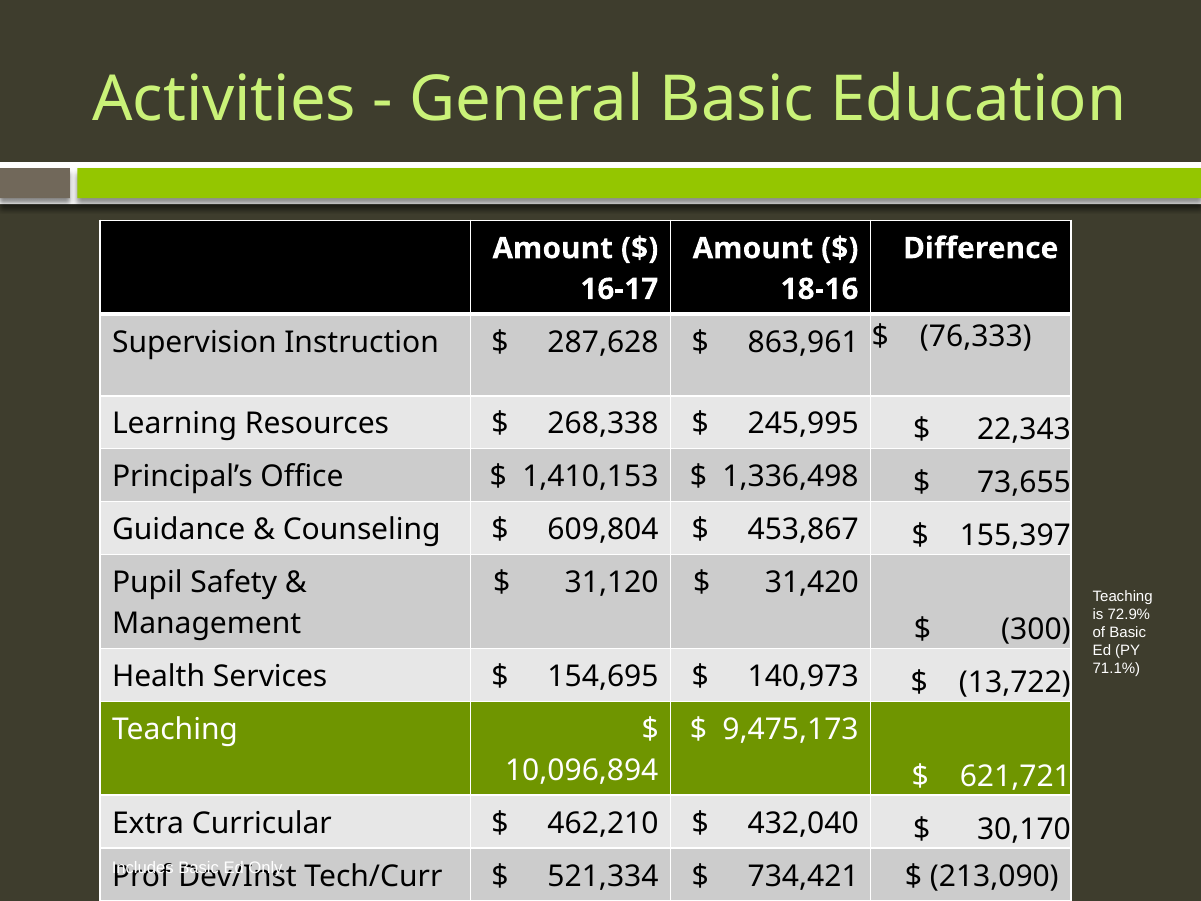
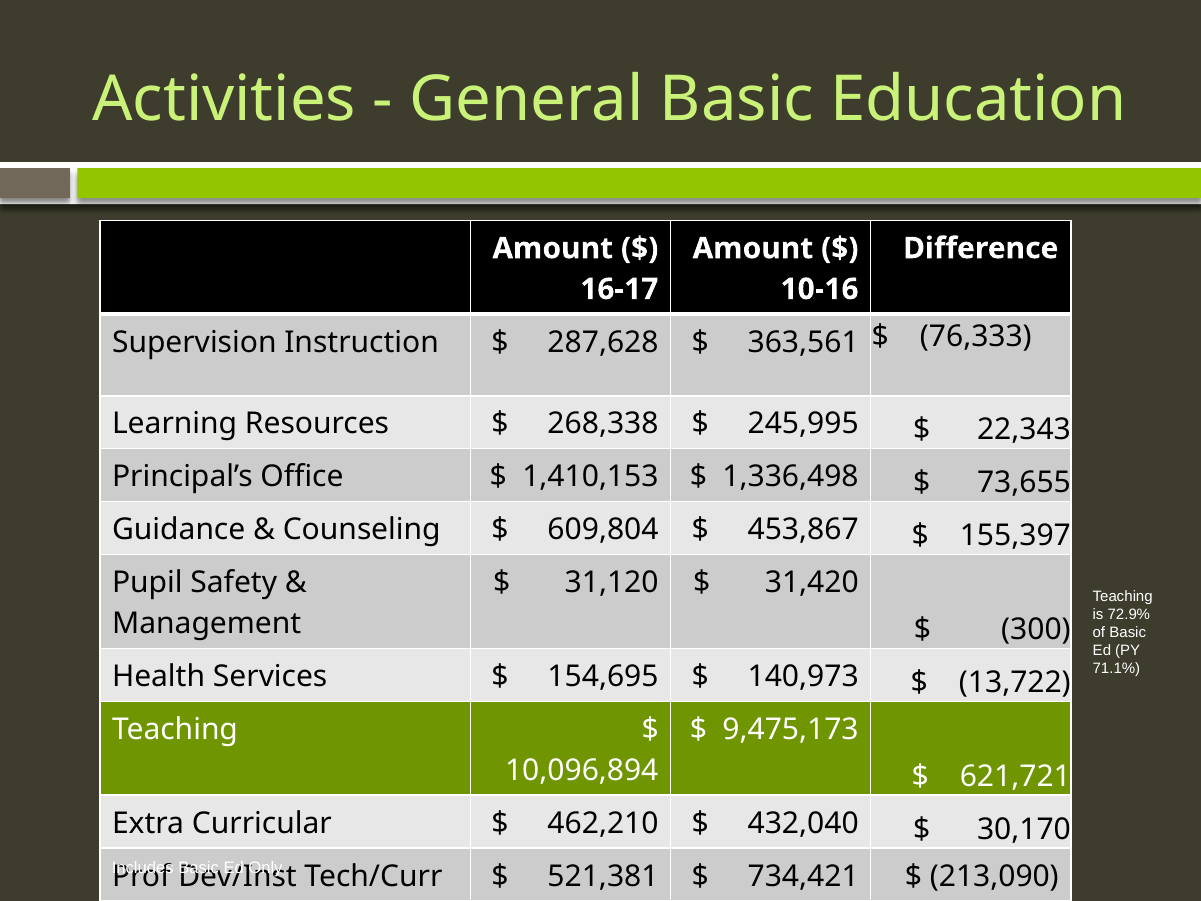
18-16: 18-16 -> 10-16 (820, 289)
863,961: 863,961 -> 363,561 (803, 342)
521,334: 521,334 -> 521,381 (603, 876)
